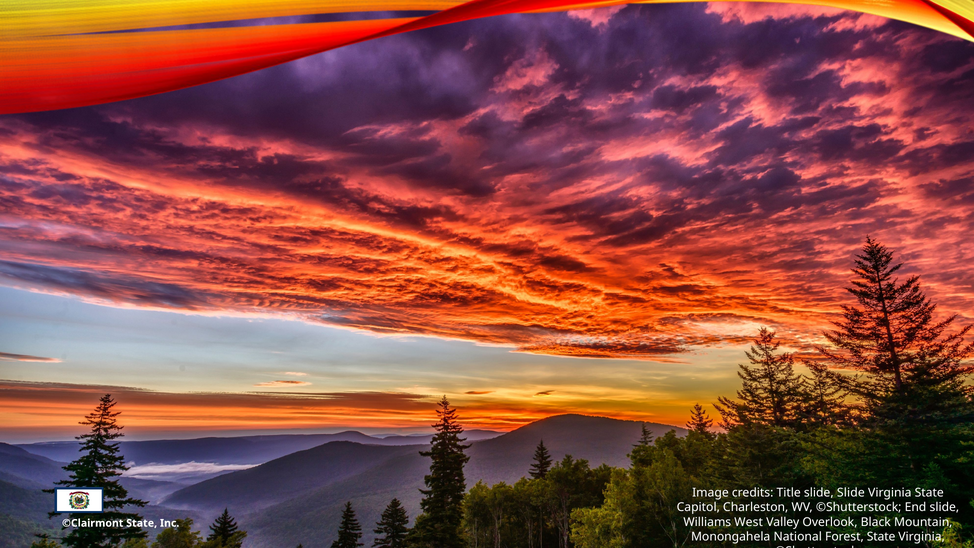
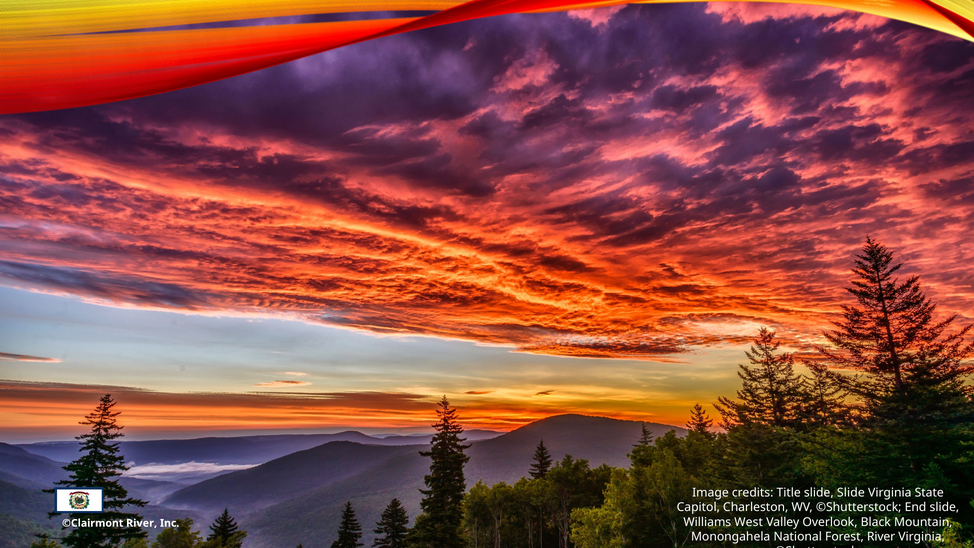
©Clairmont State: State -> River (142, 523)
Forest State: State -> River (881, 536)
